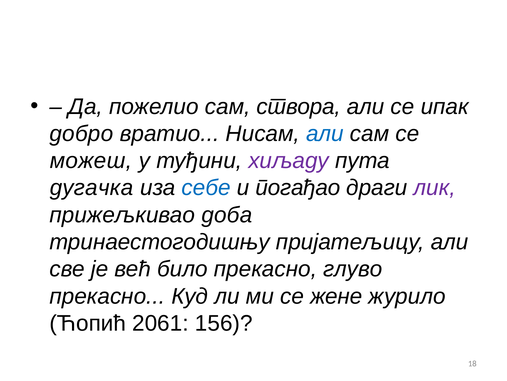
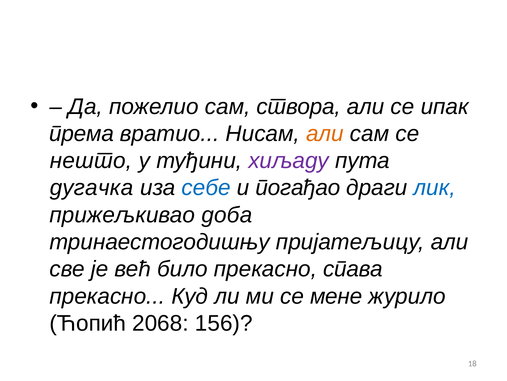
добро: добро -> према (82, 133)
али colour: blue -> orange (325, 133)
можеш: можеш -> нешто (91, 160)
лик colour: purple -> blue (435, 187)
глуво: глуво -> спава (353, 269)
жене: жене -> мене (336, 296)
2061: 2061 -> 2068 (160, 323)
